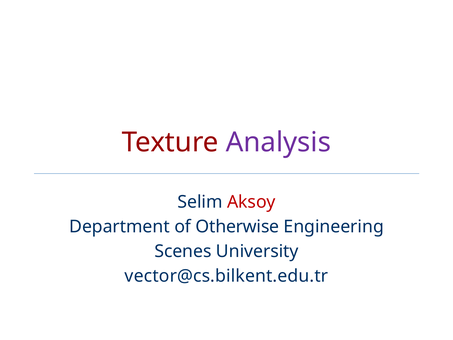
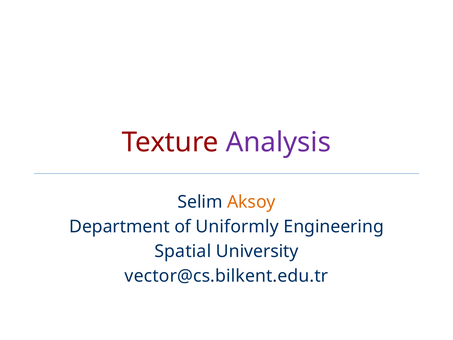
Aksoy colour: red -> orange (251, 202)
Otherwise: Otherwise -> Uniformly (237, 226)
Scenes: Scenes -> Spatial (183, 251)
